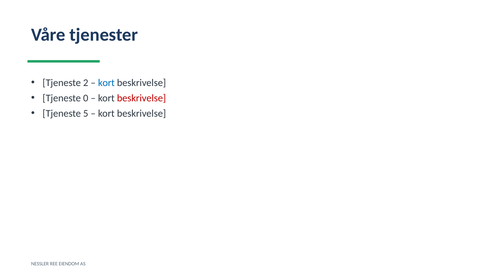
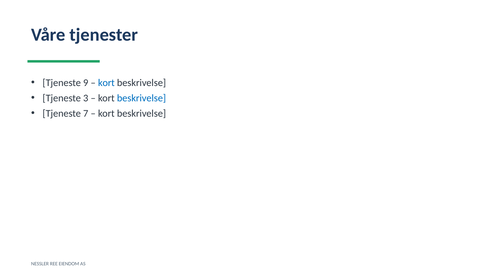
2: 2 -> 9 (86, 83)
0: 0 -> 3 (86, 98)
beskrivelse colour: red -> blue (141, 98)
5: 5 -> 7 (86, 113)
